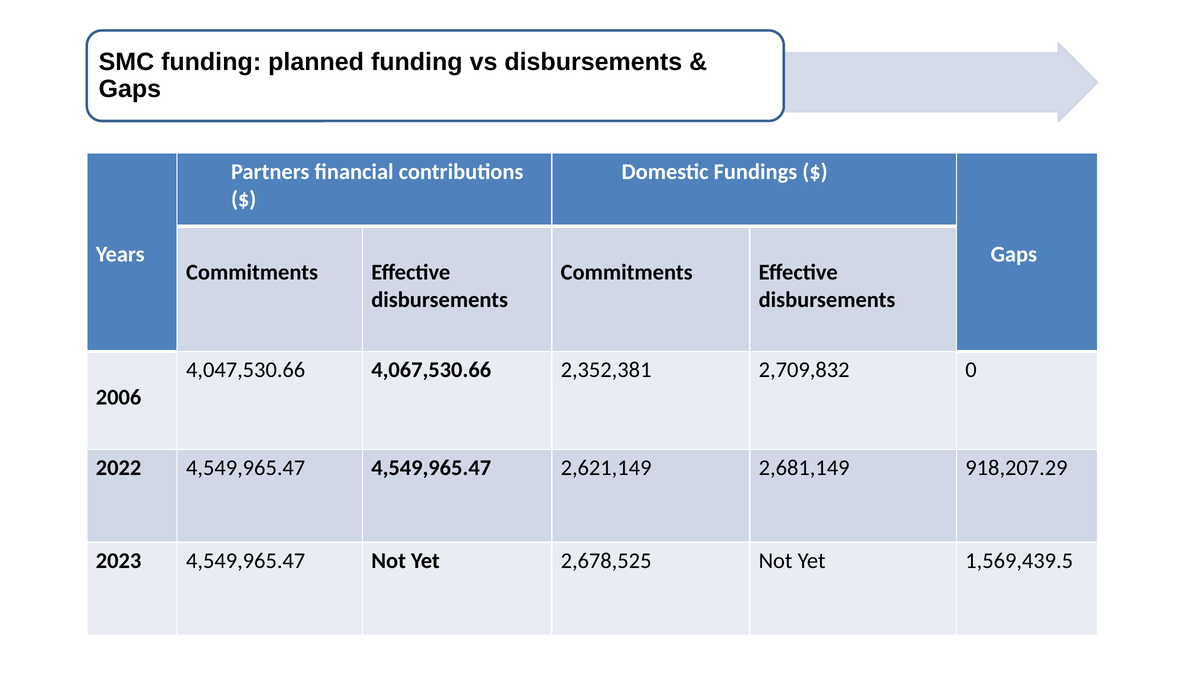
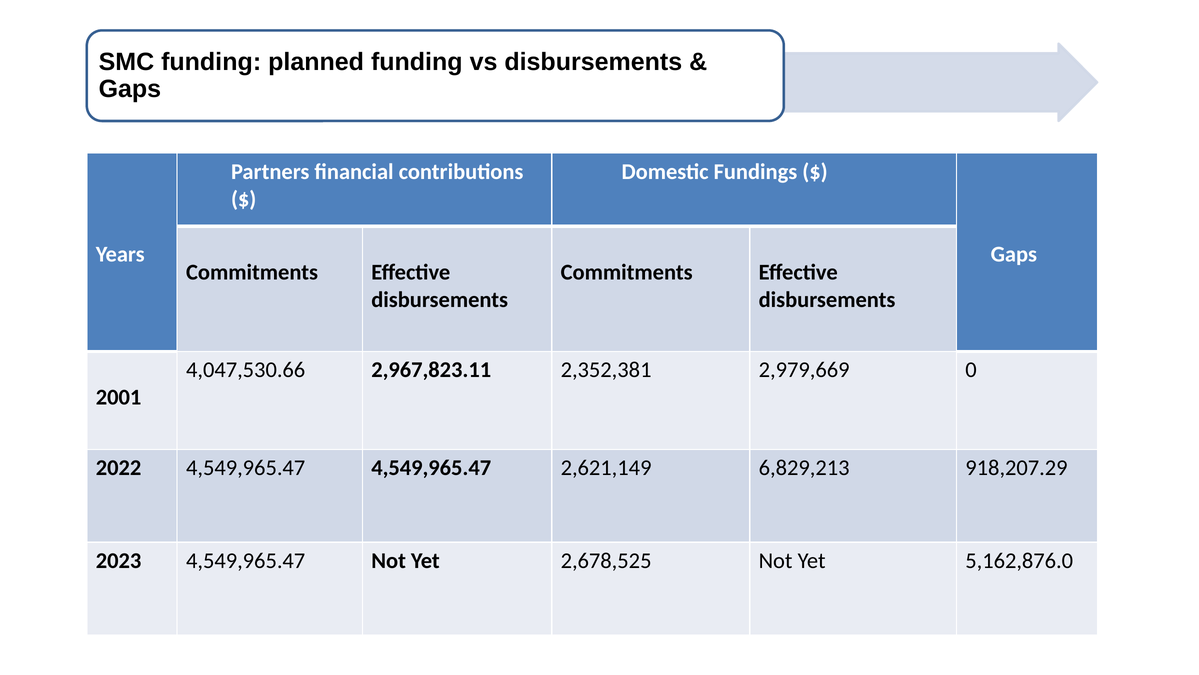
4,067,530.66: 4,067,530.66 -> 2,967,823.11 (431, 370)
2,709,832: 2,709,832 -> 2,979,669 (804, 370)
2006: 2006 -> 2001 (119, 397)
2,681,149: 2,681,149 -> 6,829,213 (804, 468)
1,569,439.5: 1,569,439.5 -> 5,162,876.0 (1019, 560)
